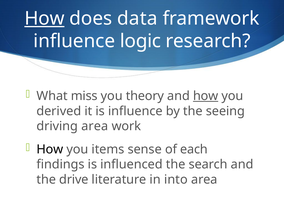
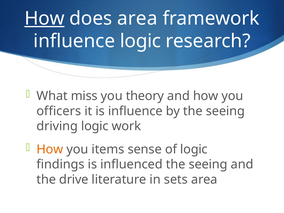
does data: data -> area (137, 18)
how underline: present -> none (206, 96)
derived: derived -> officers (59, 111)
driving area: area -> logic (95, 126)
How colour: black -> orange (50, 149)
of each: each -> logic (194, 149)
influenced the search: search -> seeing (208, 164)
into: into -> sets (176, 180)
